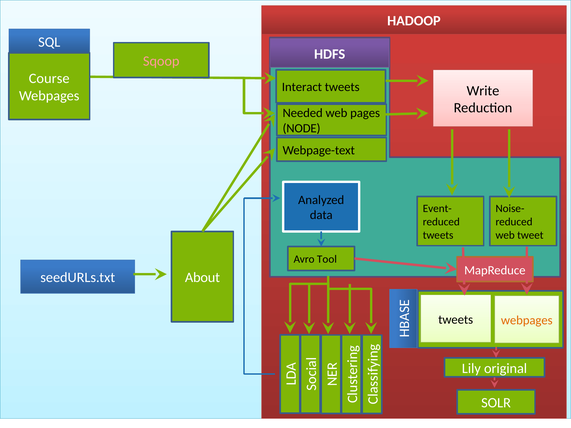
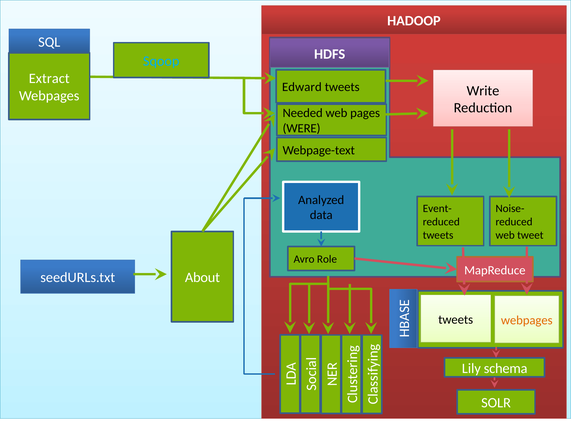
Sqoop colour: pink -> light blue (161, 61)
Course: Course -> Extract (49, 79)
Interact: Interact -> Edward (302, 87)
NODE: NODE -> WERE (302, 128)
Tool: Tool -> Role (327, 259)
original: original -> schema (506, 369)
